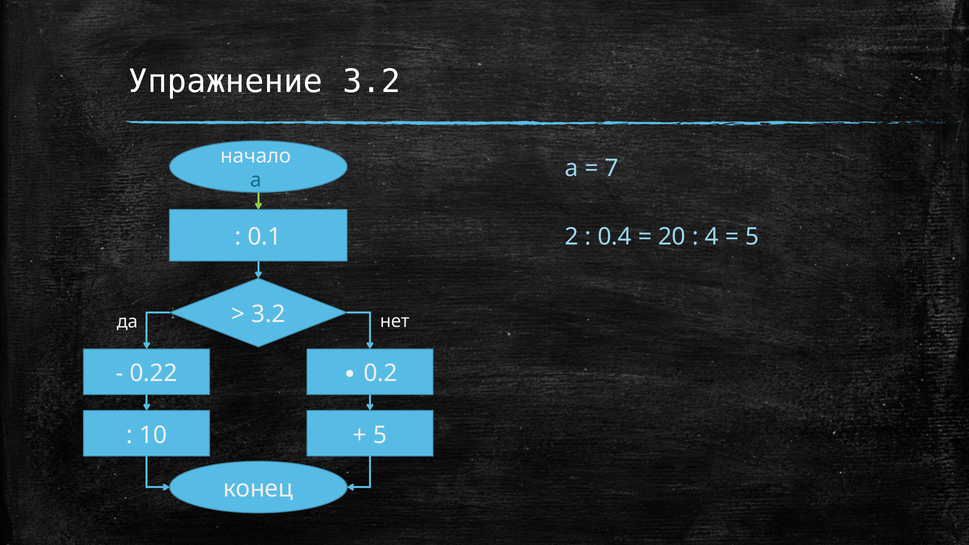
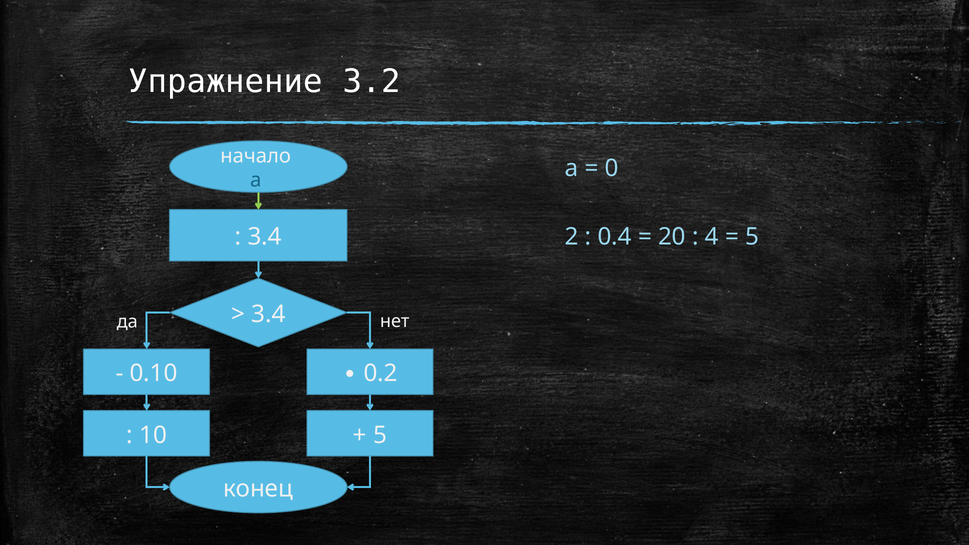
7: 7 -> 0 (612, 168)
0.1: 0.1 -> 3.4 (265, 237)
3.2: 3.2 -> 3.4 (268, 314)
0.22: 0.22 -> 0.10 (154, 374)
